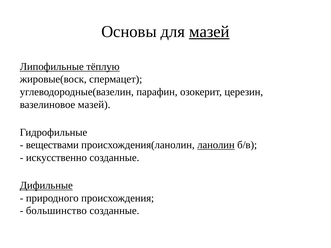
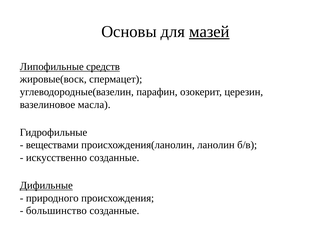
тёплую: тёплую -> средств (103, 67)
вазелиновое мазей: мазей -> масла (94, 105)
ланолин underline: present -> none (216, 145)
